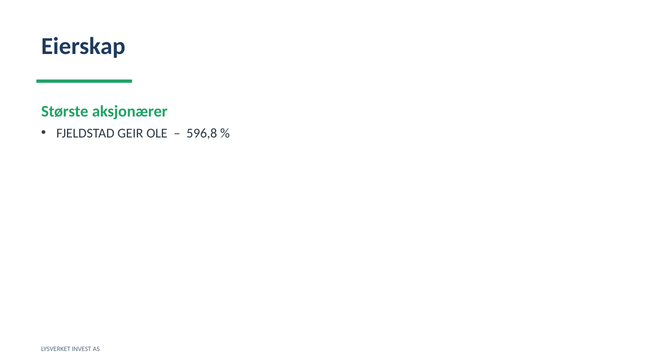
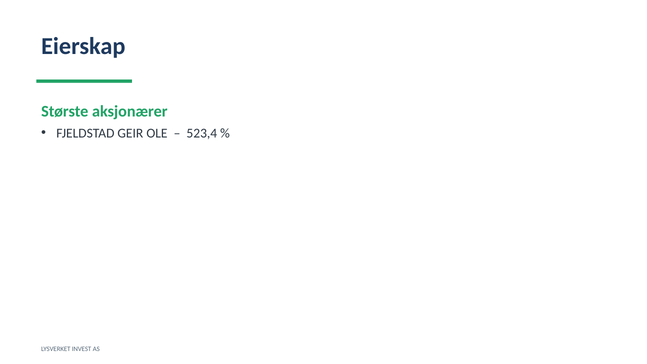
596,8: 596,8 -> 523,4 (202, 133)
